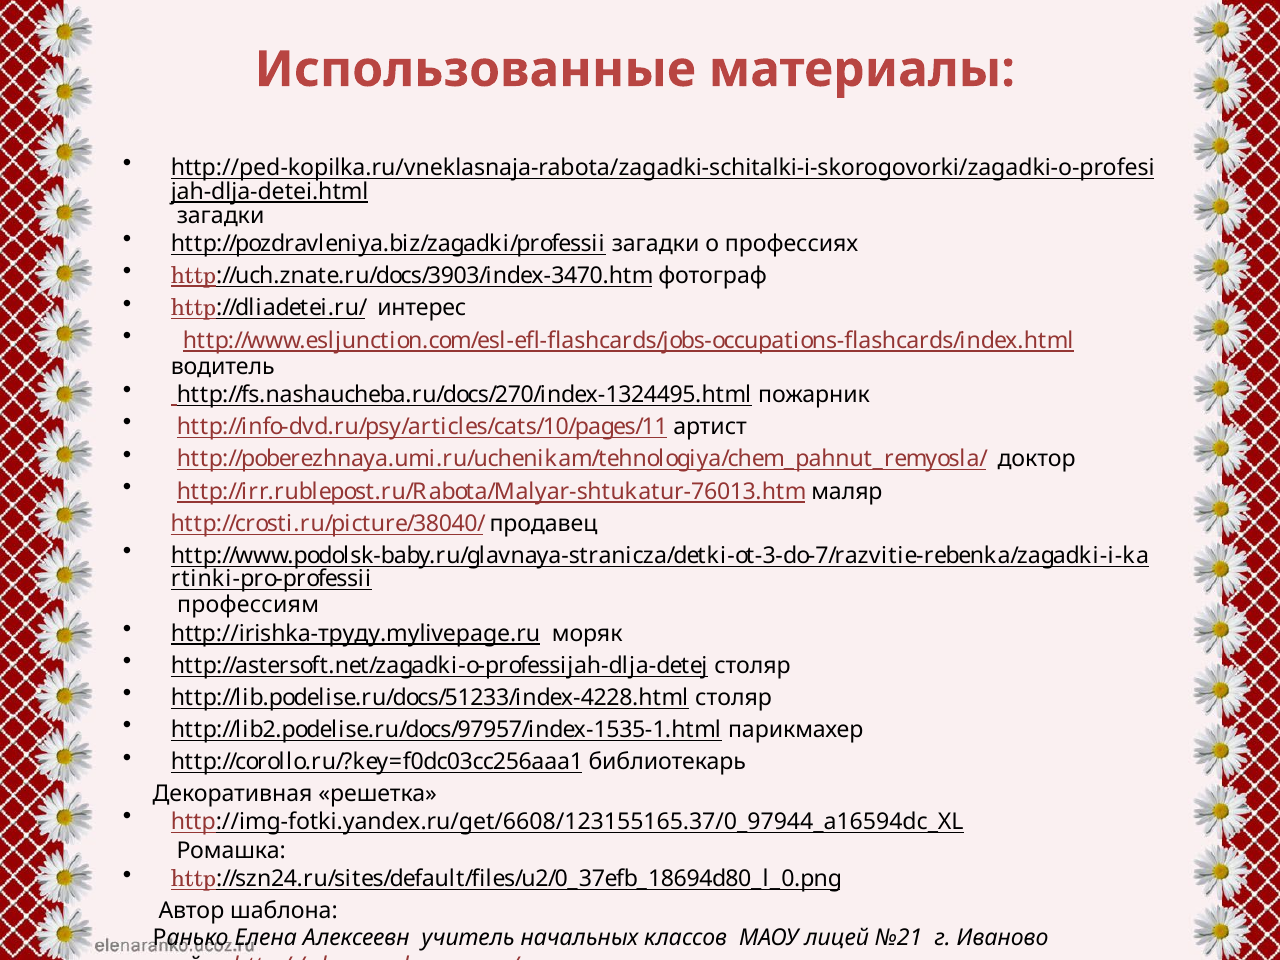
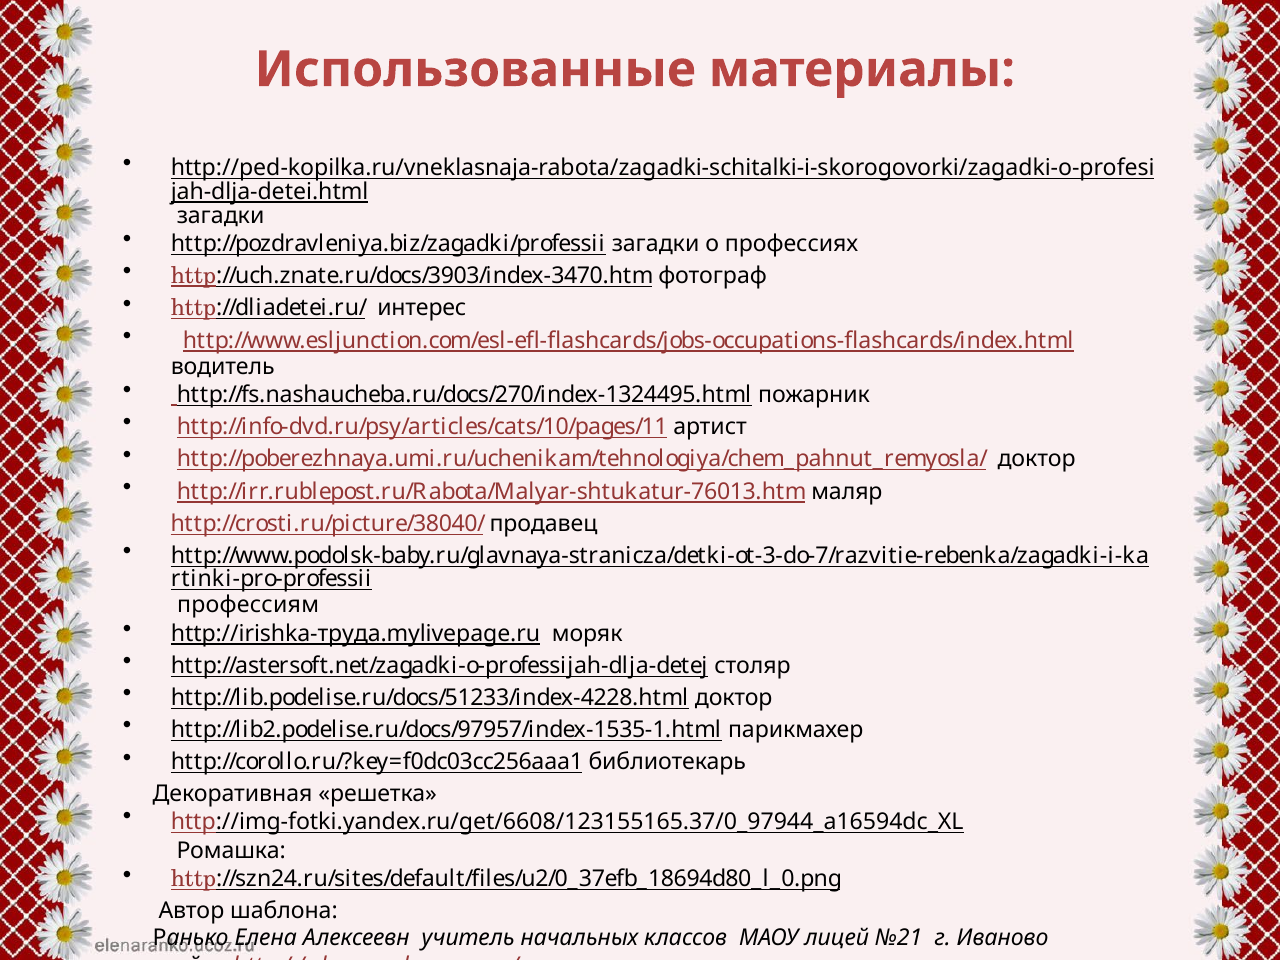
http://irishka-труду.mylivepage.ru: http://irishka-труду.mylivepage.ru -> http://irishka-труда.mylivepage.ru (355, 633)
http://lib.podelise.ru/docs/51233/index-4228.html столяр: столяр -> доктор (734, 698)
